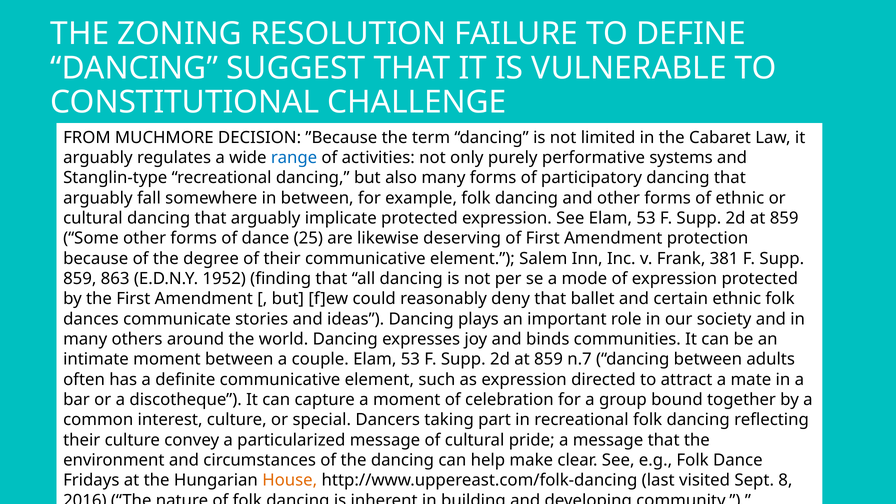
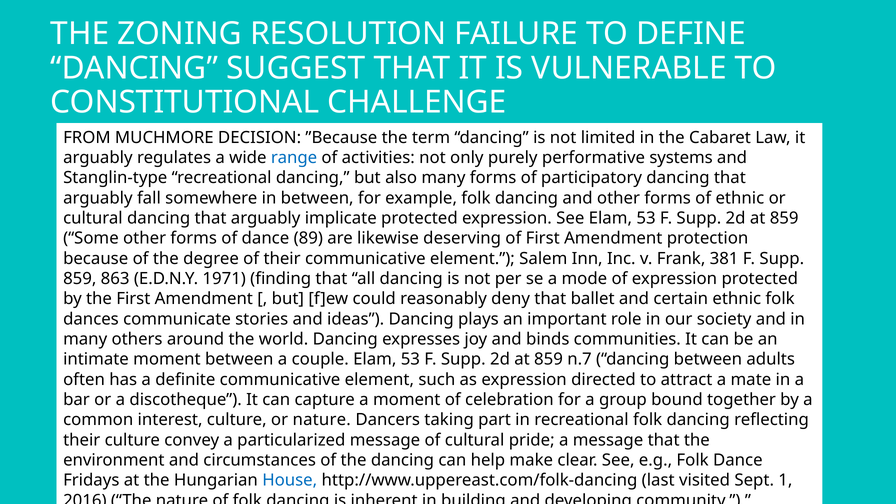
25: 25 -> 89 (308, 238)
1952: 1952 -> 1971 (224, 279)
or special: special -> nature (322, 420)
House colour: orange -> blue (290, 480)
8: 8 -> 1 (785, 480)
